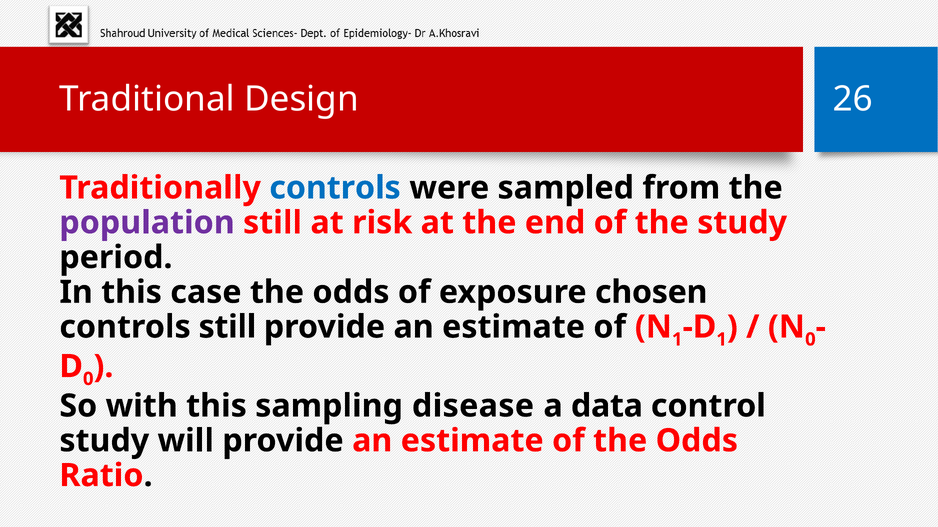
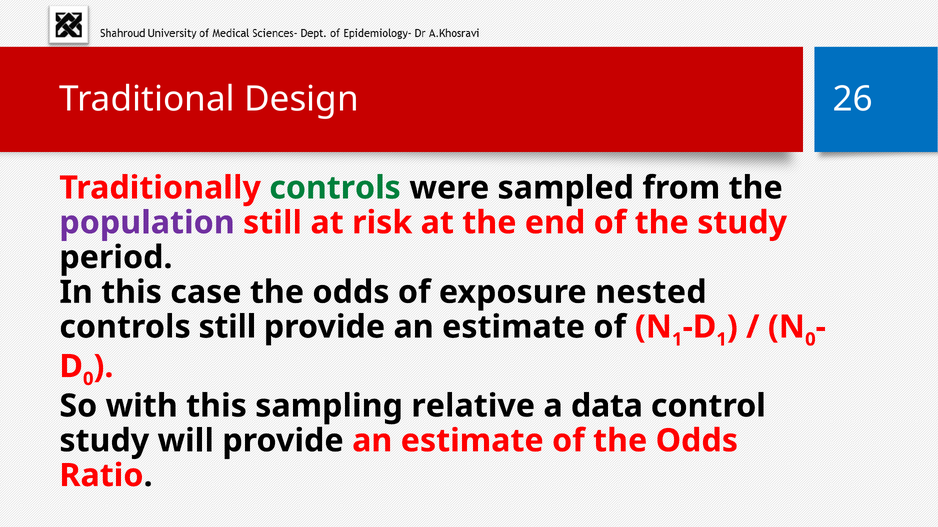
controls colour: blue -> green (335, 188)
chosen: chosen -> nested (651, 293)
disease: disease -> relative (473, 406)
